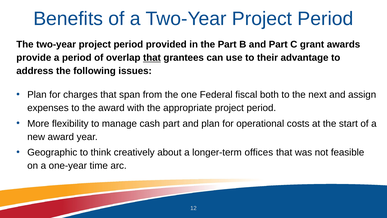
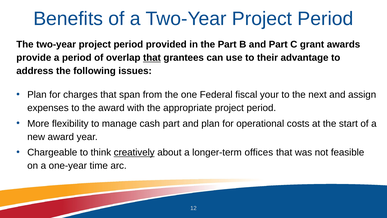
both: both -> your (269, 95)
Geographic: Geographic -> Chargeable (52, 152)
creatively underline: none -> present (134, 152)
